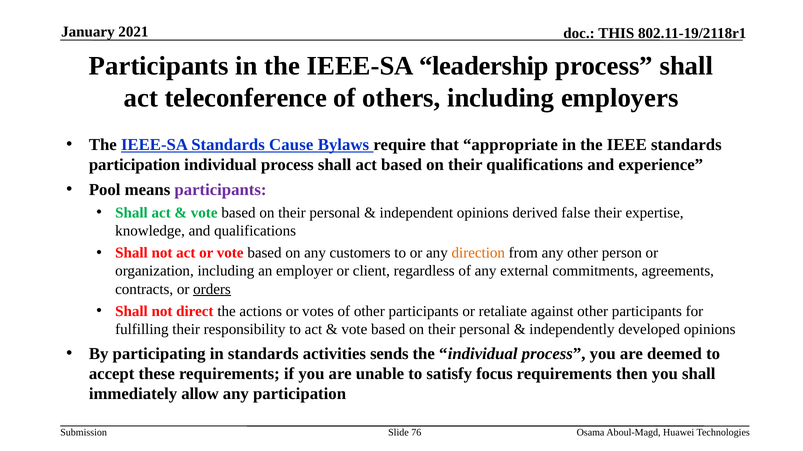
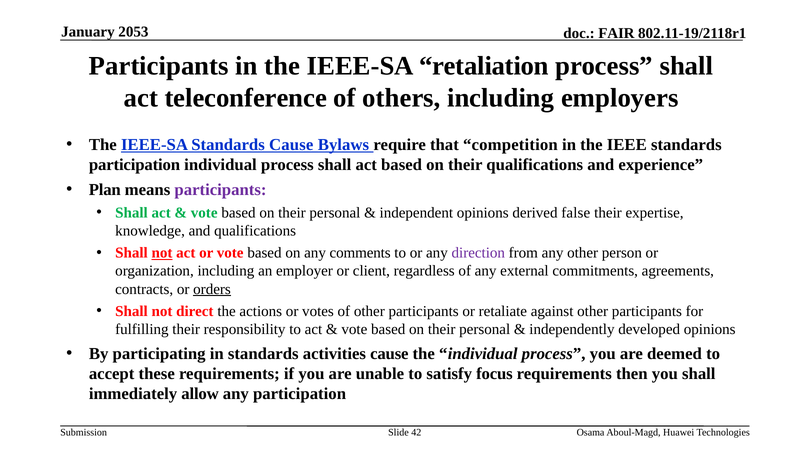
2021: 2021 -> 2053 (133, 32)
THIS: THIS -> FAIR (616, 33)
leadership: leadership -> retaliation (484, 66)
appropriate: appropriate -> competition (510, 145)
Pool: Pool -> Plan (105, 190)
not underline: none -> present (162, 253)
customers: customers -> comments (360, 253)
direction colour: orange -> purple (478, 253)
activities sends: sends -> cause (389, 354)
76: 76 -> 42 (416, 433)
